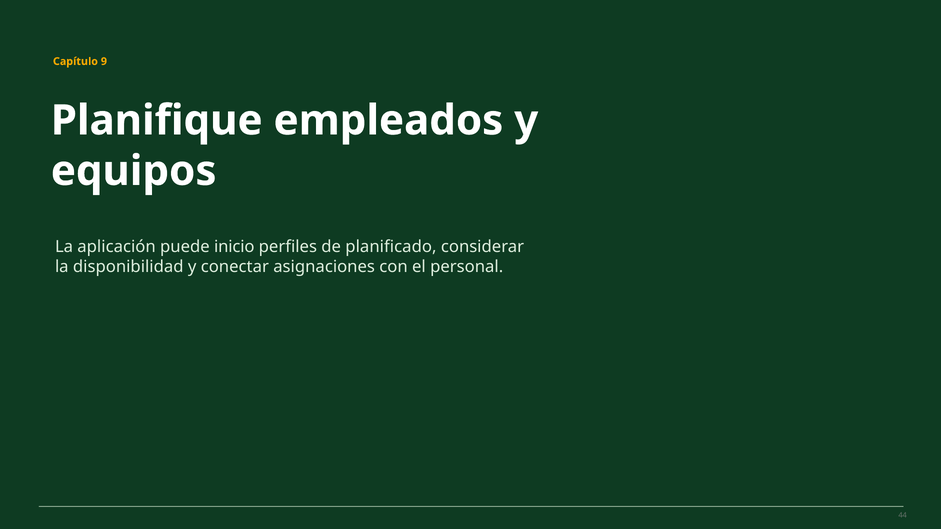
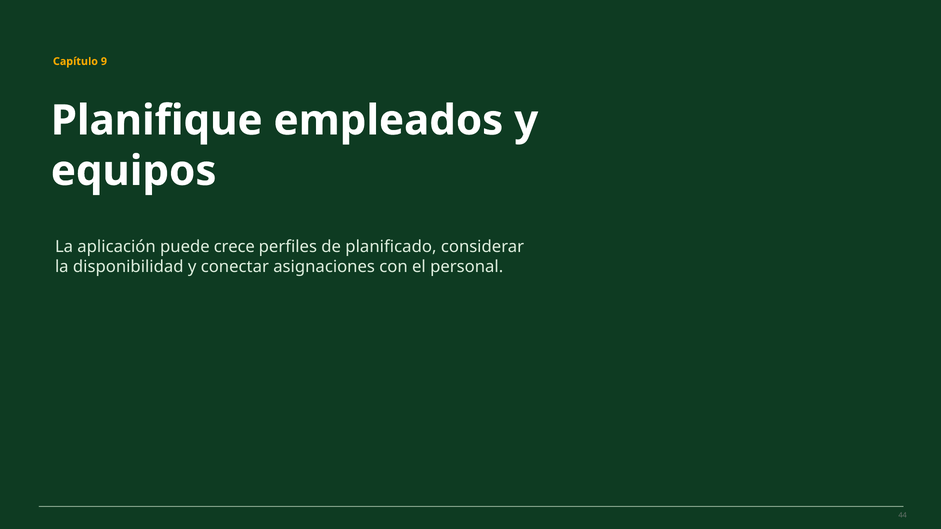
inicio: inicio -> crece (234, 247)
